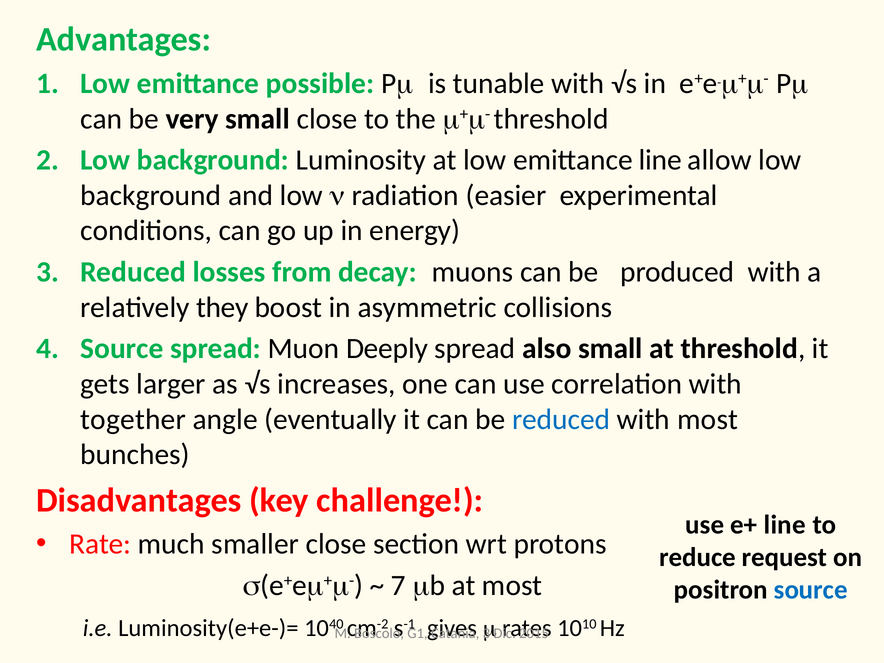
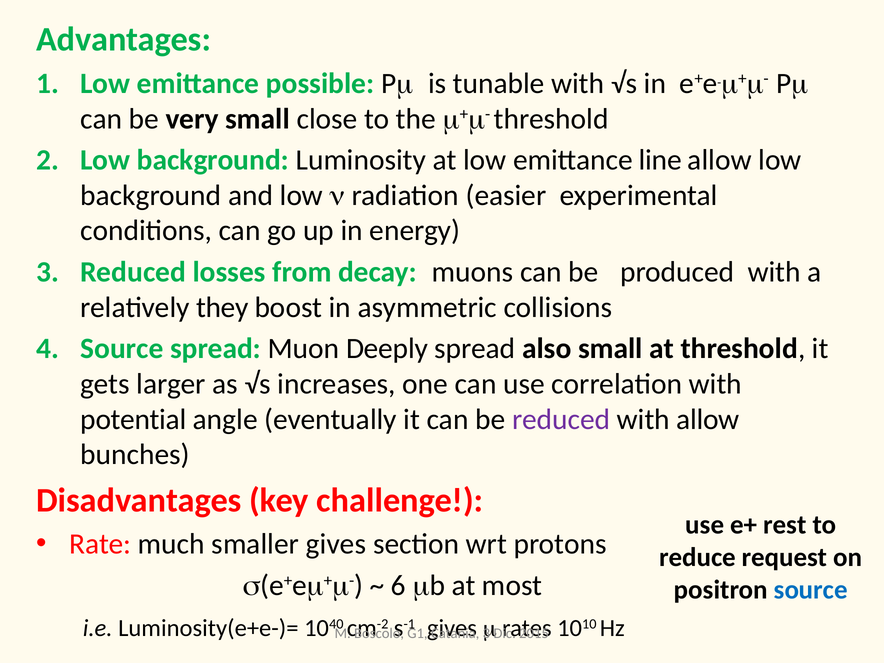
together: together -> potential (133, 419)
reduced colour: blue -> purple (561, 419)
with most: most -> allow (708, 419)
e+ line: line -> rest (785, 525)
smaller close: close -> gives (336, 544)
7: 7 -> 6 (398, 585)
